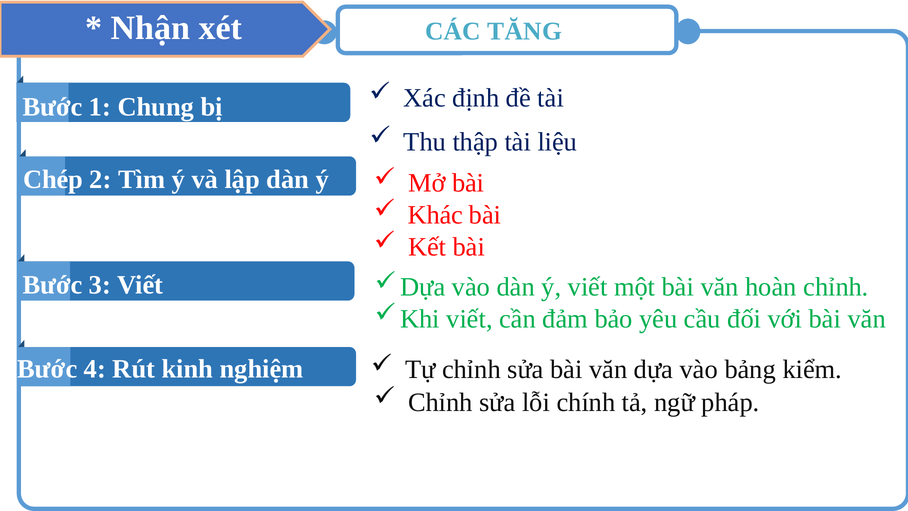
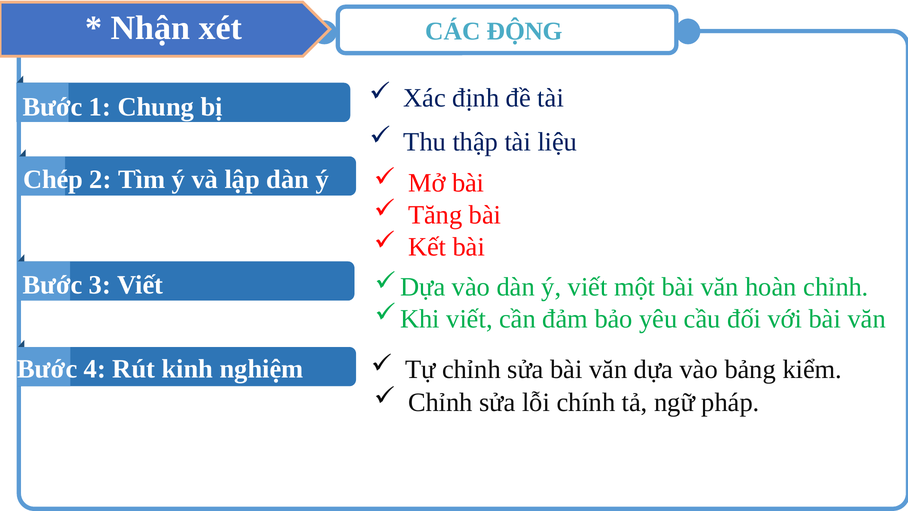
TĂNG: TĂNG -> ĐỘNG (525, 31)
Khác: Khác -> Tăng (435, 215)
